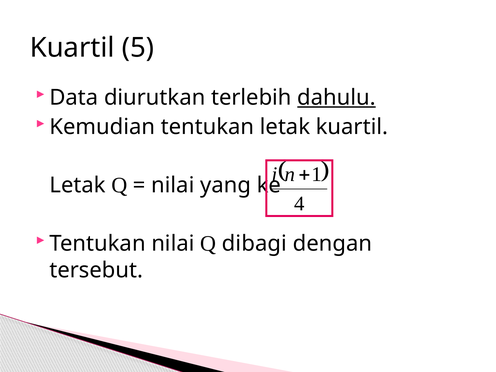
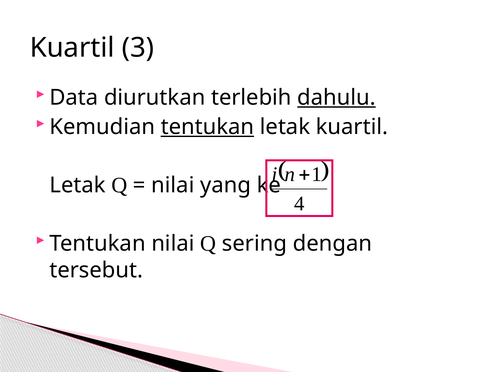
5: 5 -> 3 (138, 48)
tentukan underline: none -> present (207, 127)
dibagi: dibagi -> sering (254, 244)
